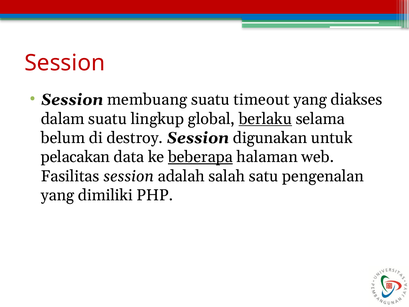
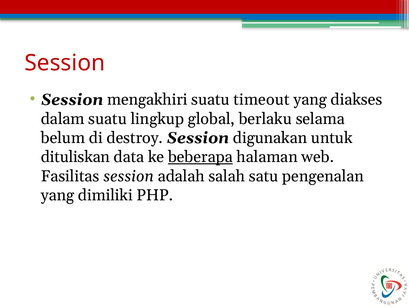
membuang: membuang -> mengakhiri (147, 100)
berlaku underline: present -> none (265, 119)
pelacakan: pelacakan -> dituliskan (75, 157)
